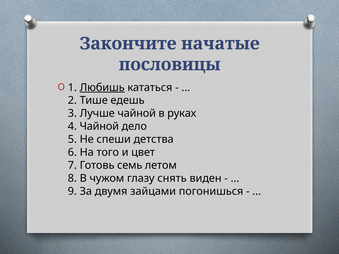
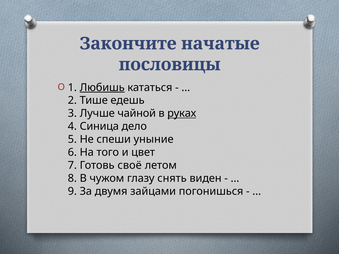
руках underline: none -> present (182, 113)
4 Чайной: Чайной -> Синица (99, 126)
детства: детства -> уныние (154, 139)
семь: семь -> своё (130, 165)
